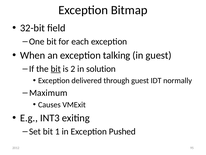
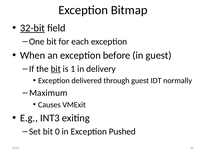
32-bit underline: none -> present (32, 28)
talking: talking -> before (117, 55)
2: 2 -> 1 (73, 69)
solution: solution -> delivery (101, 69)
1: 1 -> 0 (57, 131)
